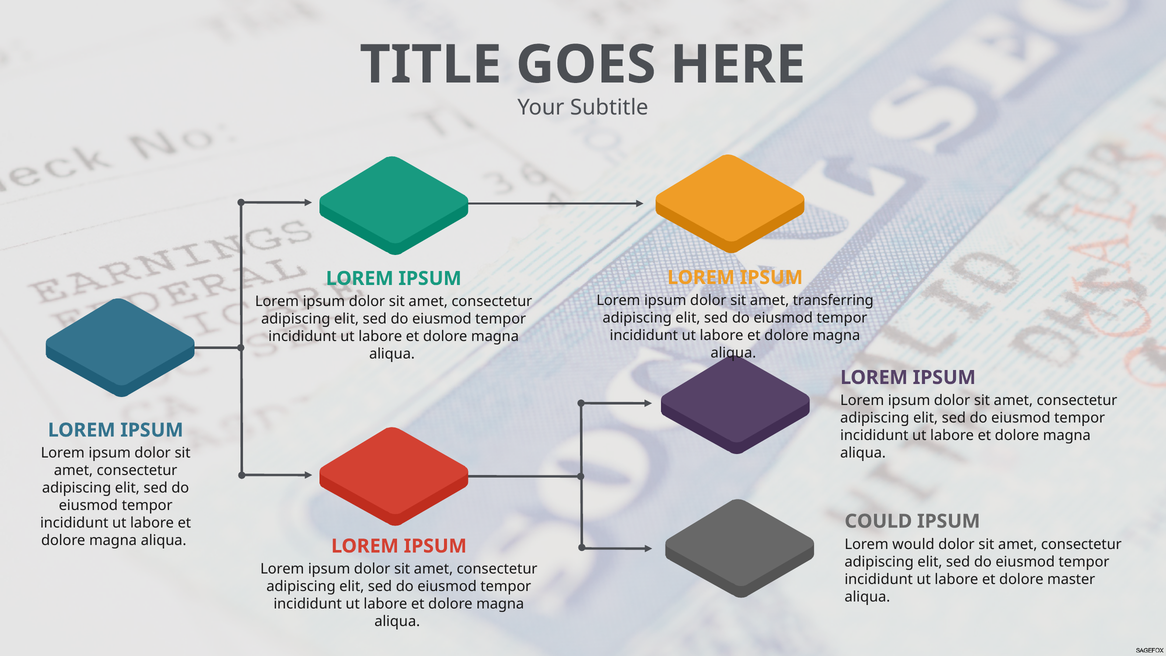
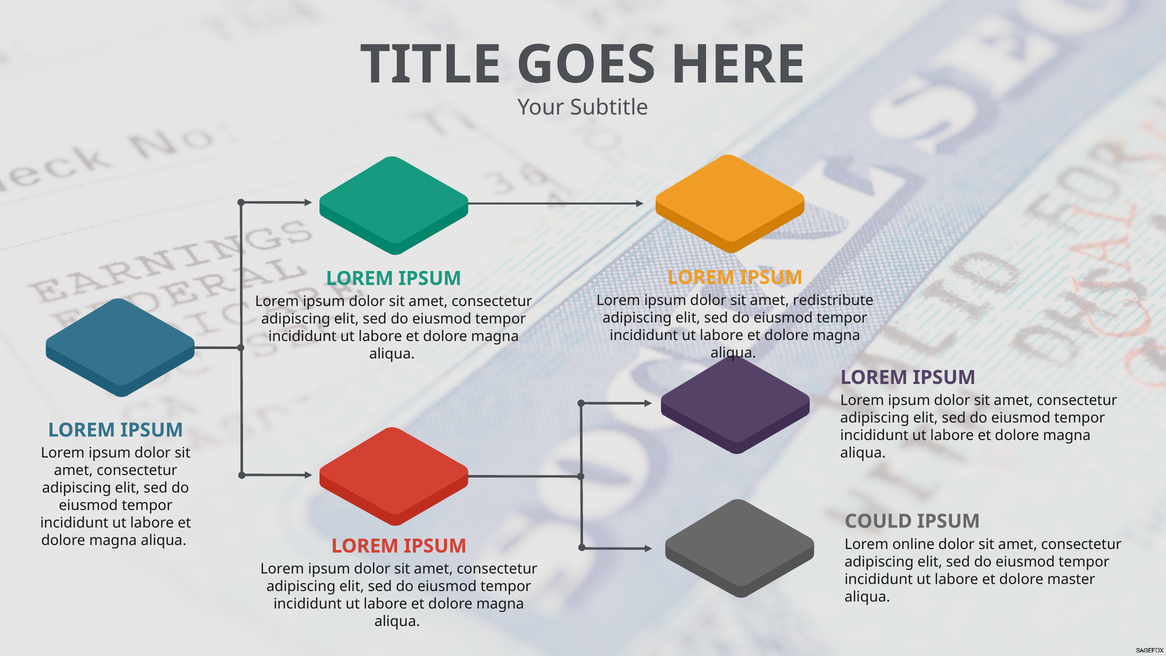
transferring: transferring -> redistribute (833, 300)
would: would -> online (913, 544)
